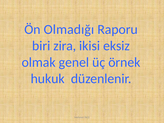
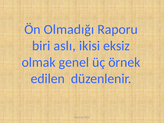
zira: zira -> aslı (65, 46)
hukuk: hukuk -> edilen (48, 79)
